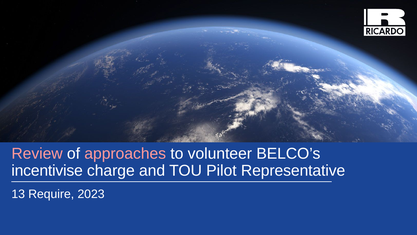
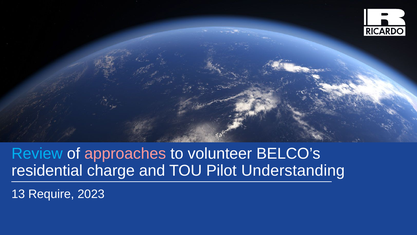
Review colour: pink -> light blue (37, 153)
incentivise: incentivise -> residential (47, 170)
Representative: Representative -> Understanding (293, 170)
